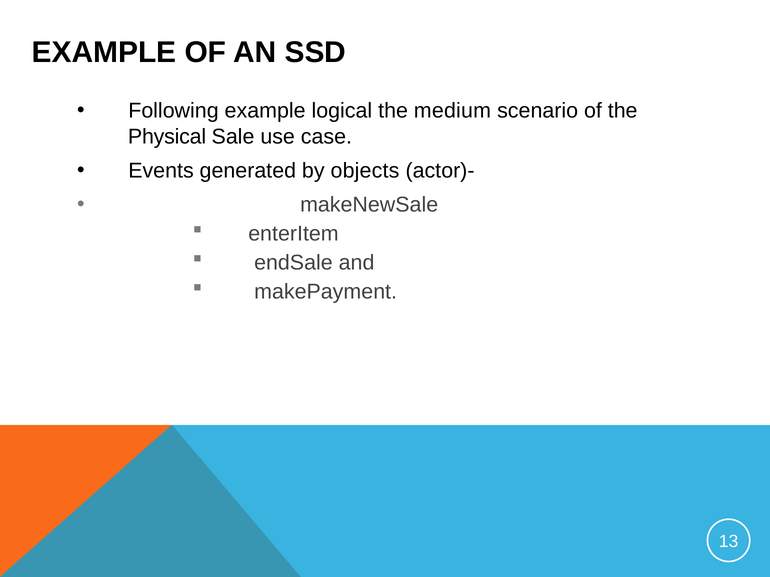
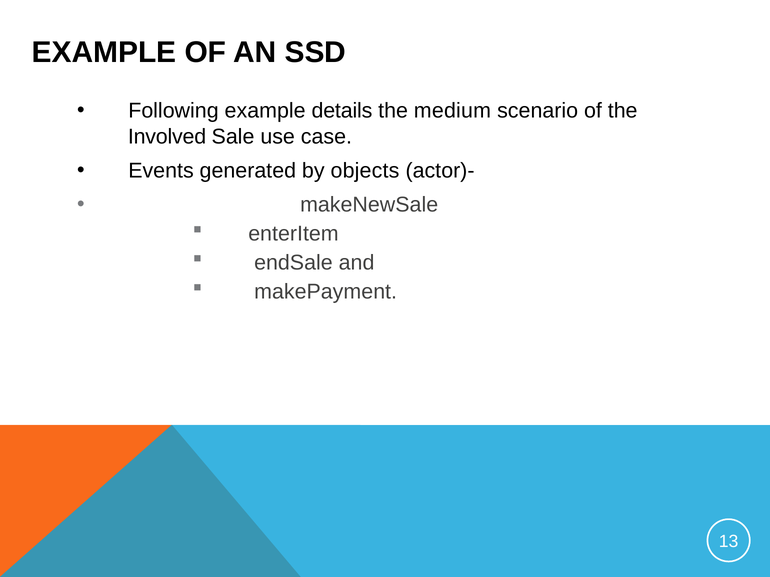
logical: logical -> details (342, 111)
Physical: Physical -> Involved (167, 137)
